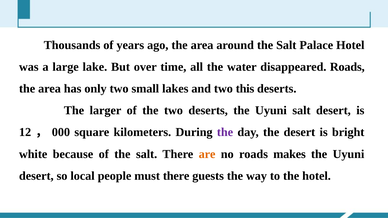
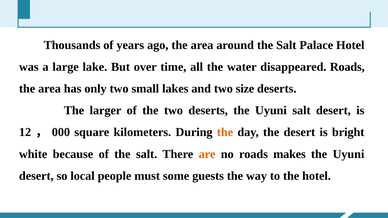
this: this -> size (245, 89)
the colour: purple -> orange (225, 132)
must there: there -> some (176, 176)
